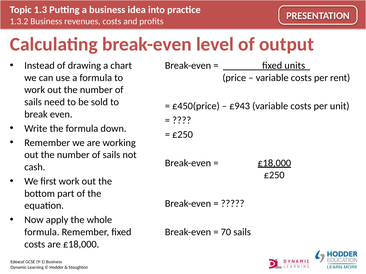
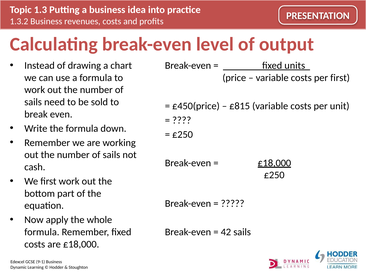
per rent: rent -> first (340, 78)
£943: £943 -> £815 (240, 106)
70: 70 -> 42 (226, 232)
